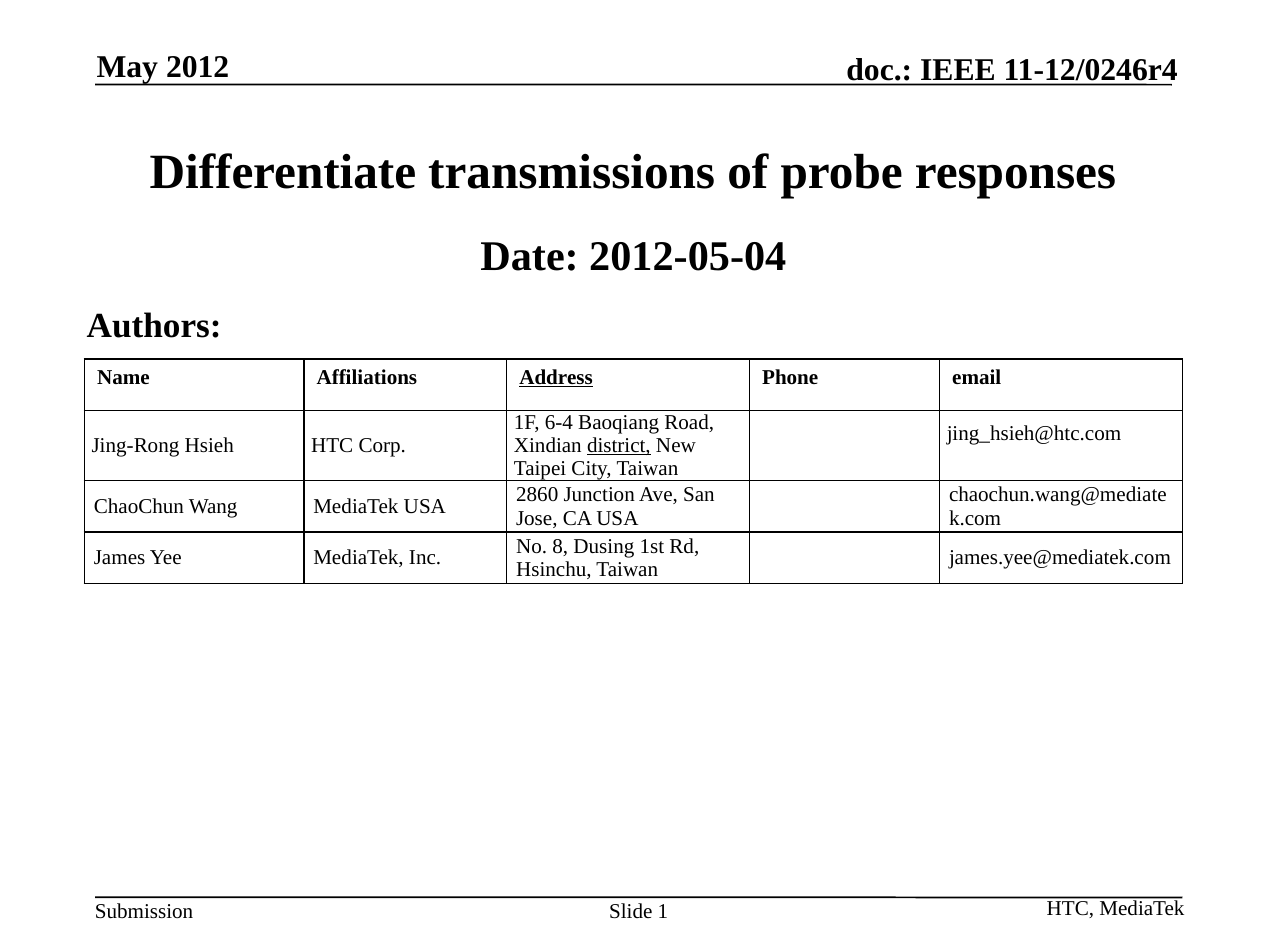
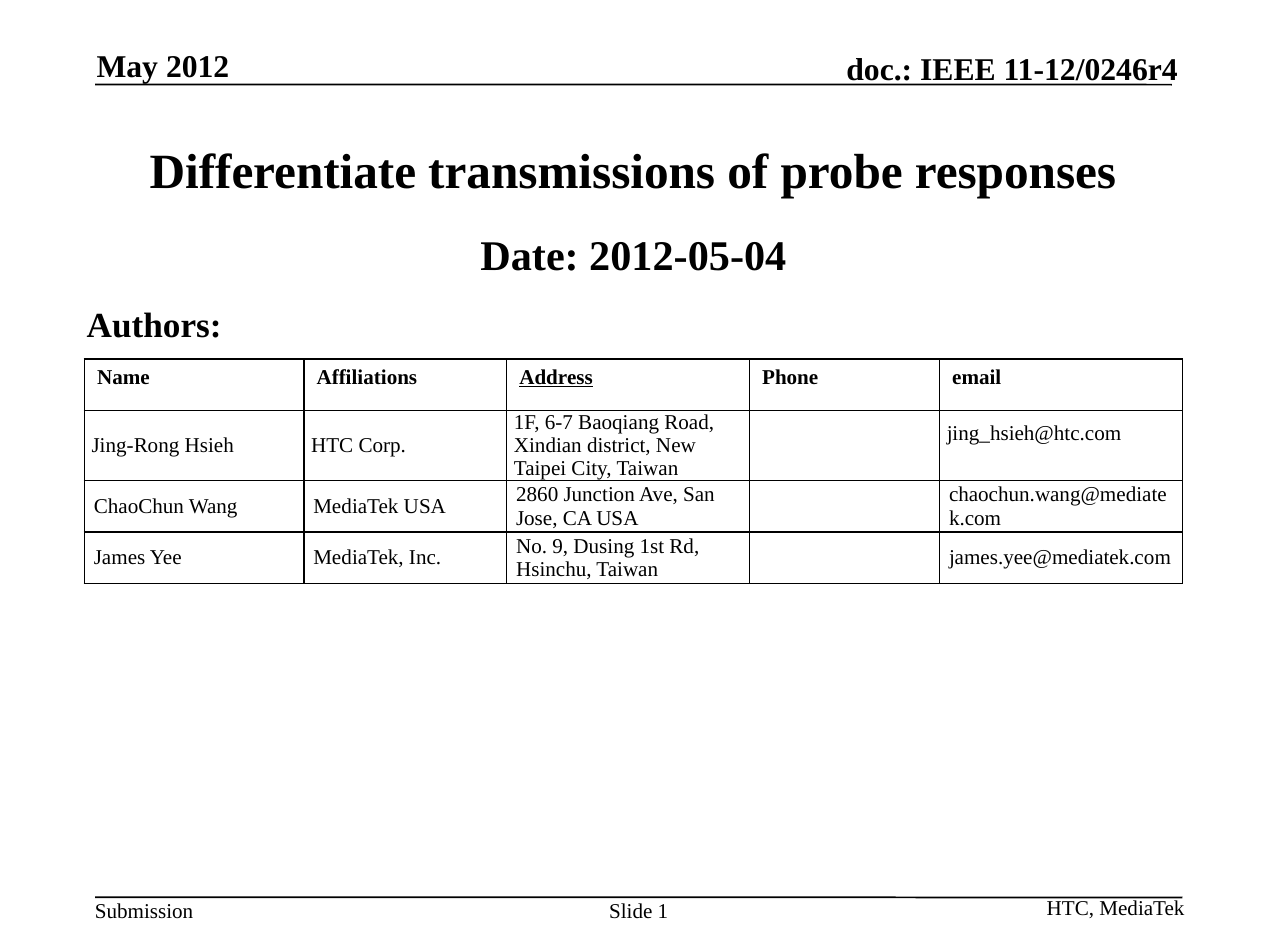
6-4: 6-4 -> 6-7 (559, 422)
district underline: present -> none (619, 446)
8: 8 -> 9 (560, 546)
